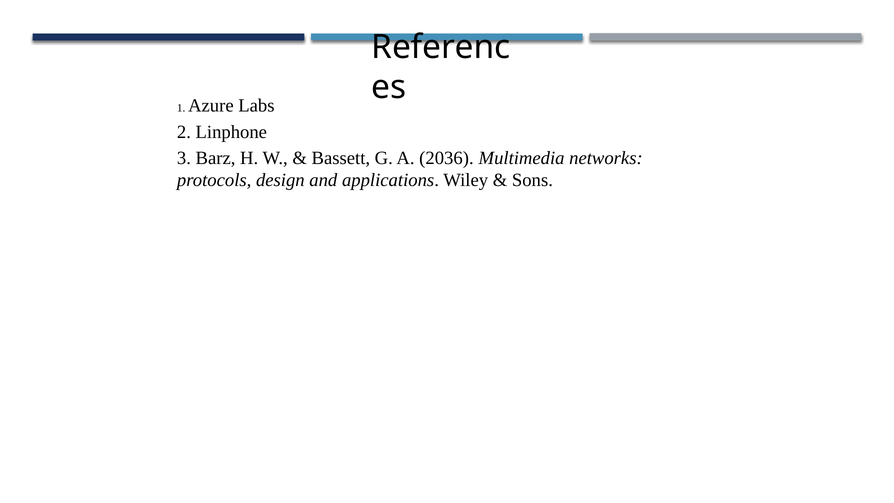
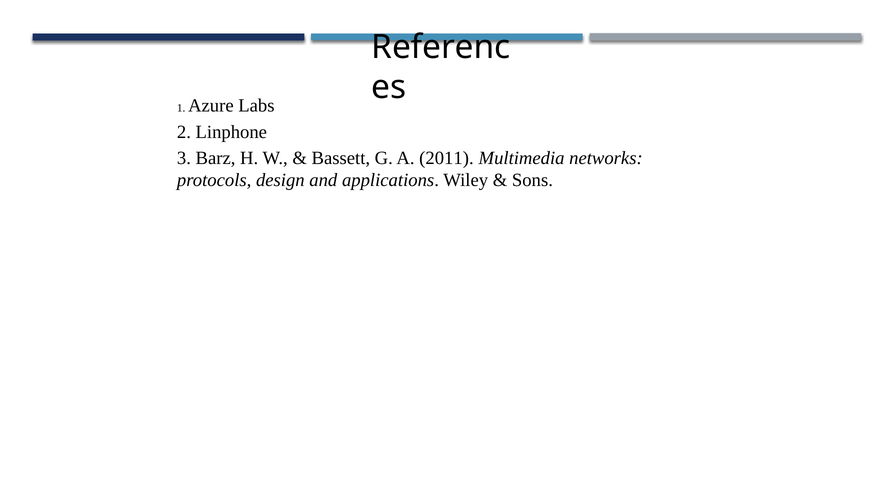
2036: 2036 -> 2011 (446, 158)
